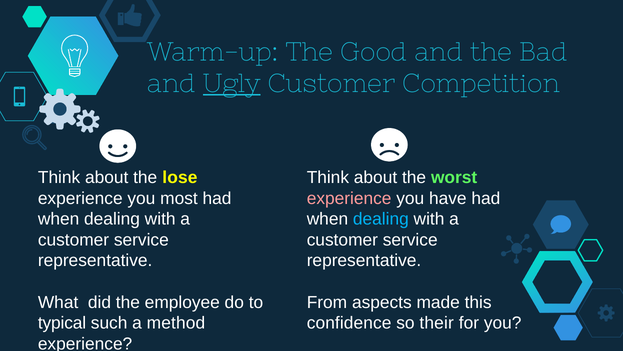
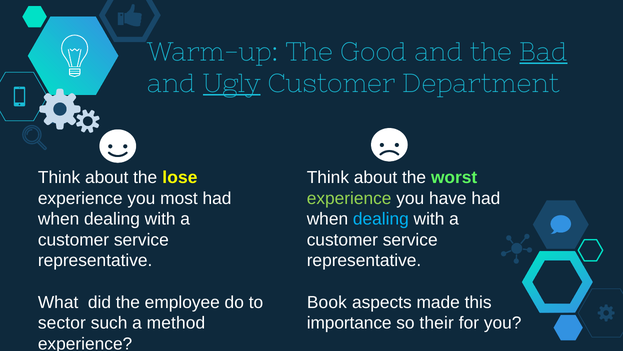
Bad underline: none -> present (543, 52)
Competition: Competition -> Department (481, 83)
experience colour: pink -> light green (349, 198)
From: From -> Book (327, 302)
typical: typical -> sector (62, 323)
confidence: confidence -> importance (349, 323)
